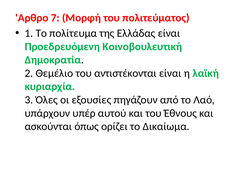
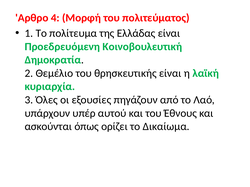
7: 7 -> 4 (55, 18)
αντιστέκονται: αντιστέκονται -> θρησκευτικής (125, 73)
